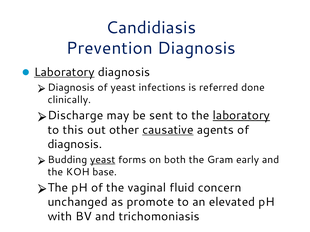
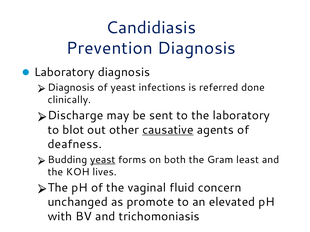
Laboratory underline: present -> none (64, 72)
laboratory underline: present -> none (241, 116)
this: this -> blot (73, 130)
diagnosis: diagnosis -> deafness (75, 145)
early: early -> least (248, 160)
base: base -> lives (105, 172)
